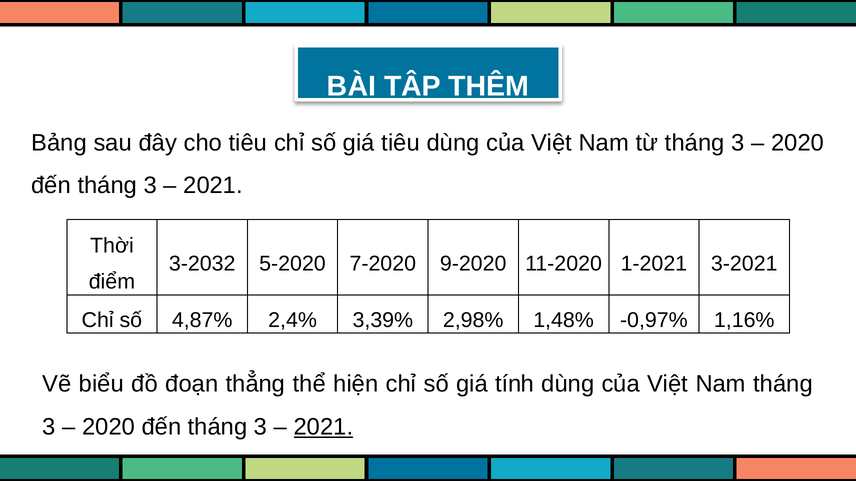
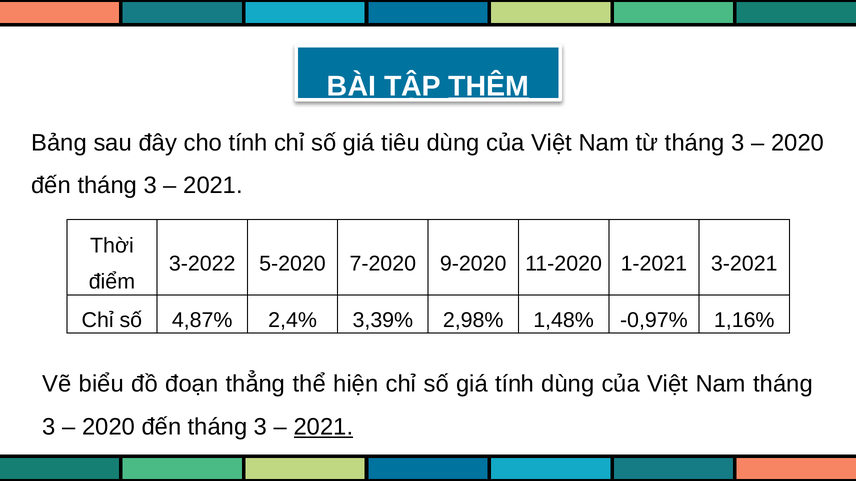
THÊM underline: none -> present (489, 86)
cho tiêu: tiêu -> tính (248, 143)
3-2032: 3-2032 -> 3-2022 (202, 264)
